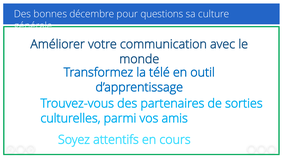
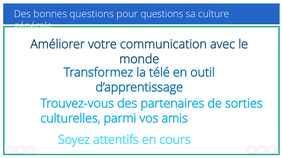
bonnes décembre: décembre -> questions (92, 14)
